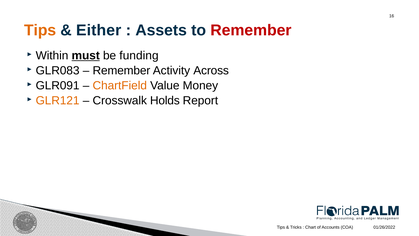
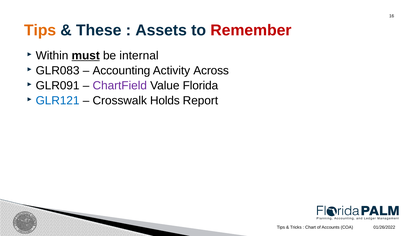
Either: Either -> These (99, 30)
funding: funding -> internal (139, 55)
Remember: Remember -> Accounting (121, 70)
ChartField colour: orange -> purple (120, 85)
Money: Money -> Florida (200, 85)
GLR121 colour: orange -> blue (58, 100)
